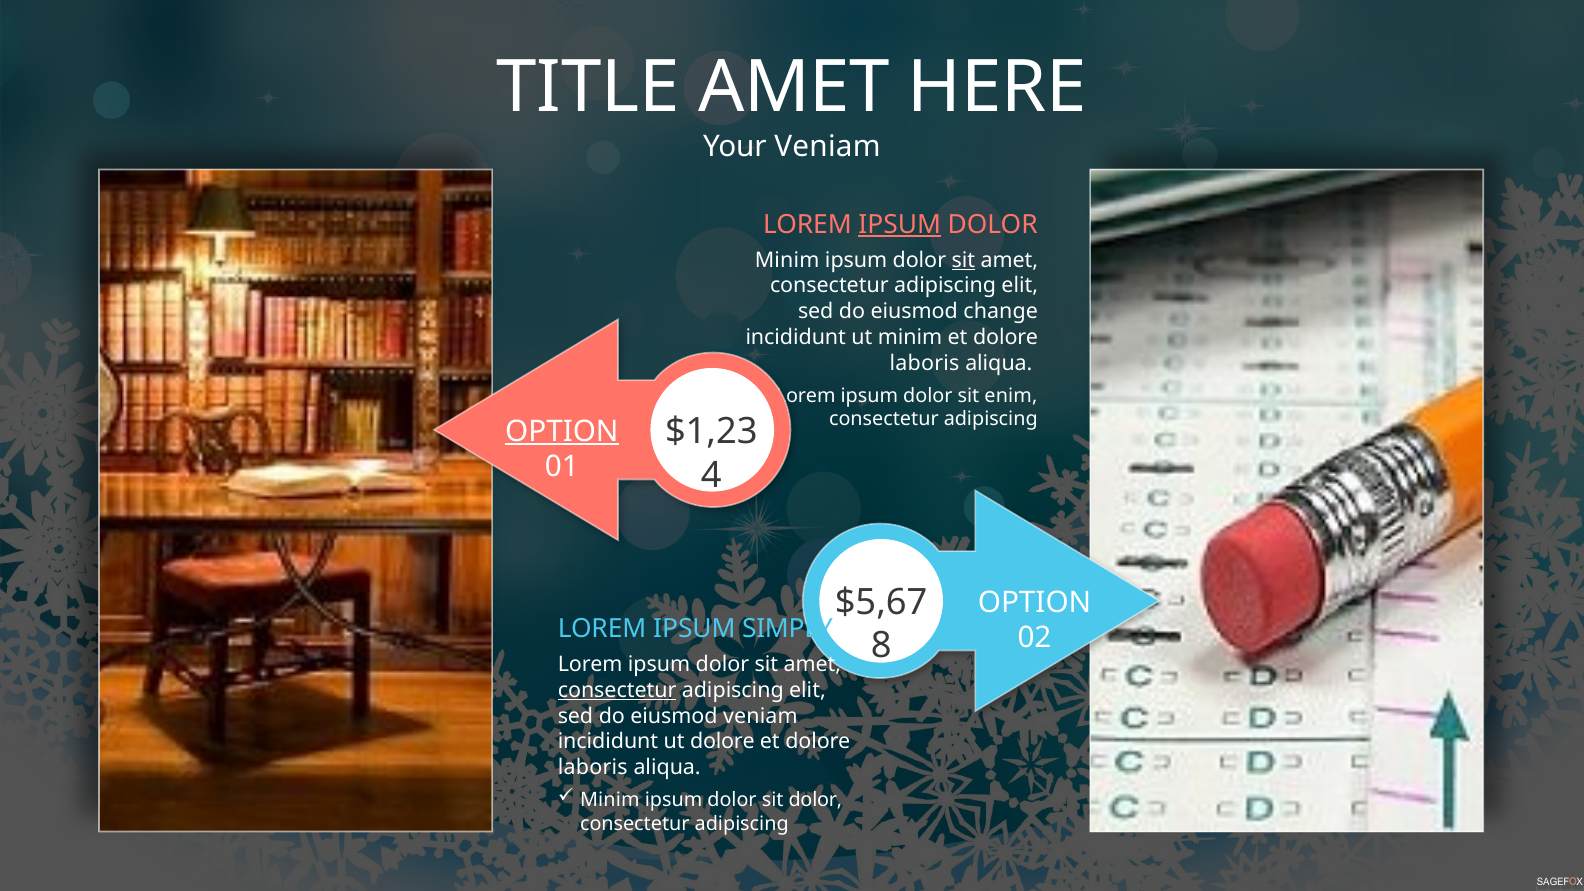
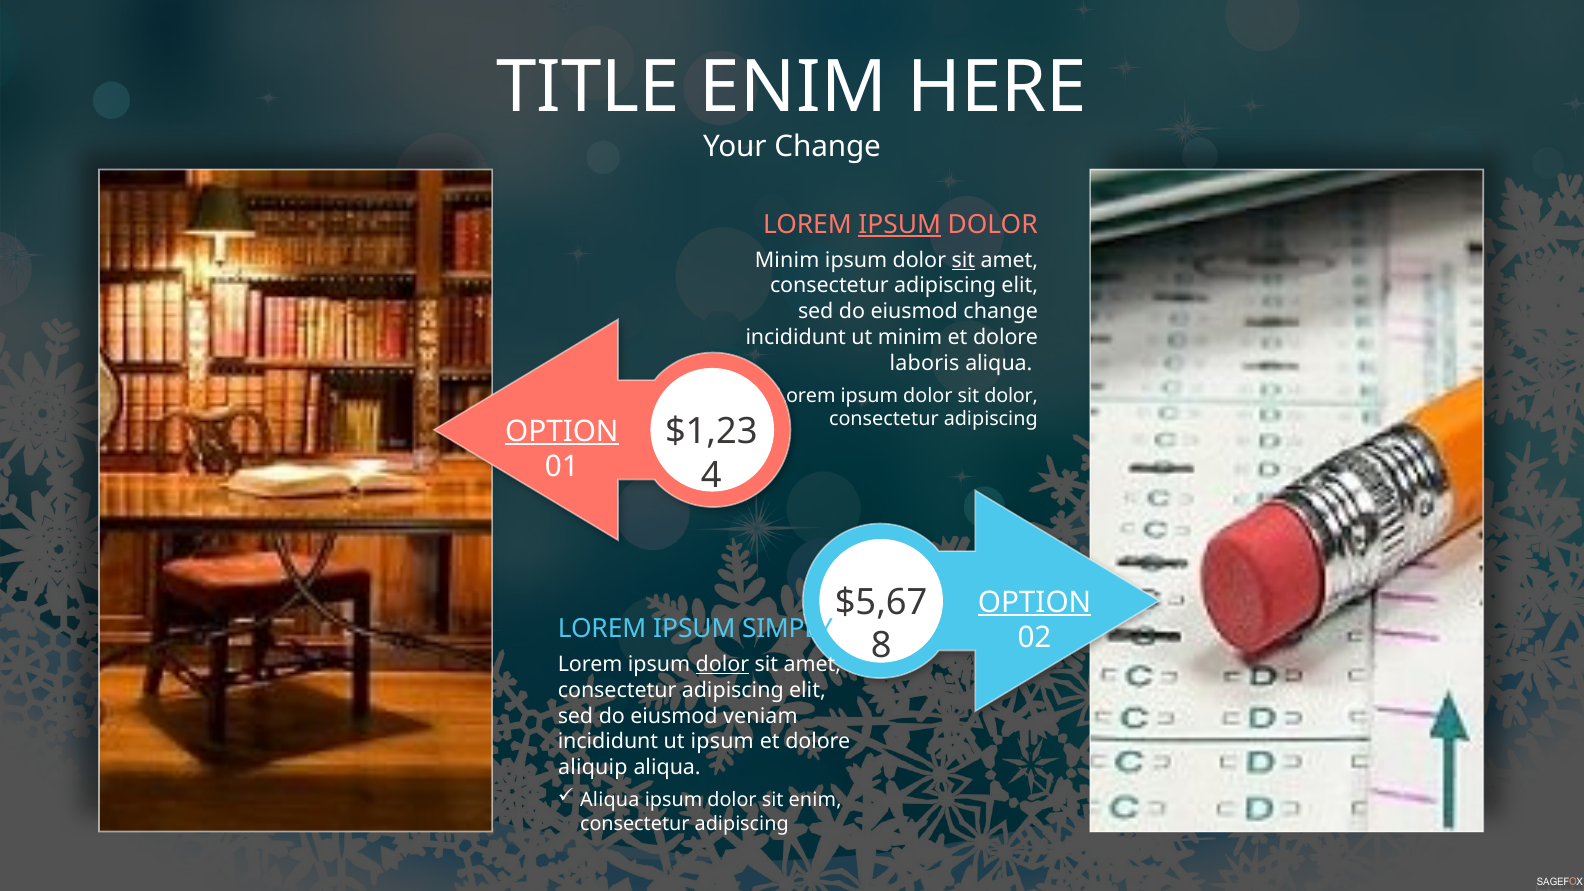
TITLE AMET: AMET -> ENIM (793, 88)
Your Veniam: Veniam -> Change (828, 146)
sit enim: enim -> dolor (1011, 396)
OPTION underline: none -> present (1035, 602)
dolor underline: none -> present (722, 664)
consectetur underline: present -> none (617, 690)
ut dolore: dolore -> ipsum (722, 742)
laboris: laboris -> aliquip (593, 767)
Minim: Minim -> Aliqua (610, 800)
sit dolor: dolor -> enim (815, 800)
